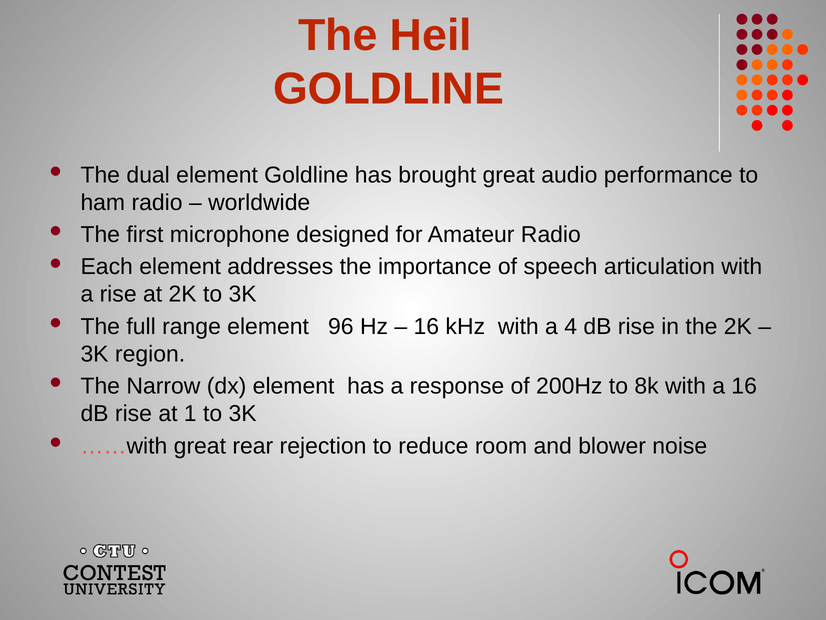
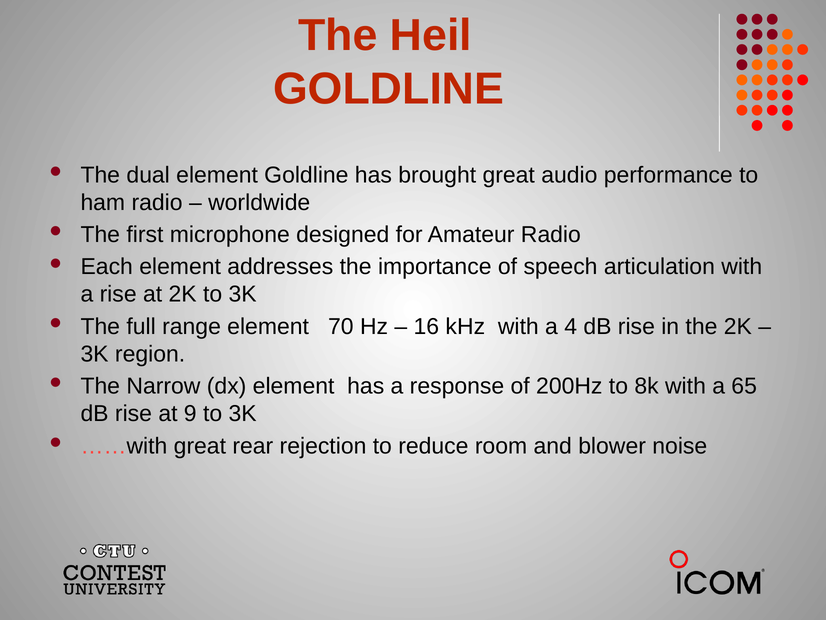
96: 96 -> 70 (341, 326)
a 16: 16 -> 65 (744, 386)
1: 1 -> 9 (190, 414)
